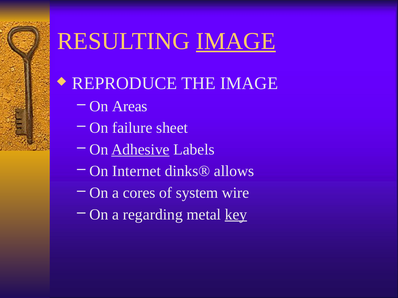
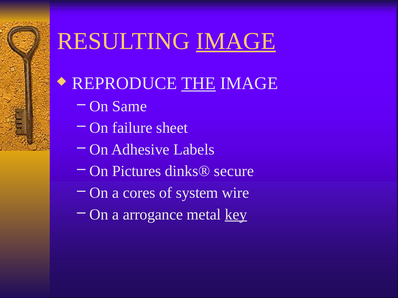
THE underline: none -> present (198, 83)
Areas: Areas -> Same (130, 106)
Adhesive underline: present -> none (140, 150)
Internet: Internet -> Pictures (137, 171)
allows: allows -> secure (234, 171)
regarding: regarding -> arrogance (153, 215)
